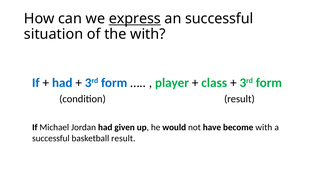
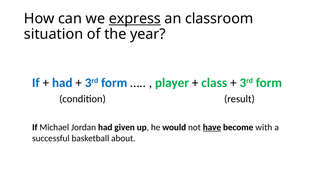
an successful: successful -> classroom (219, 19)
the with: with -> year (148, 34)
have underline: none -> present (212, 127)
basketball result: result -> about (123, 138)
